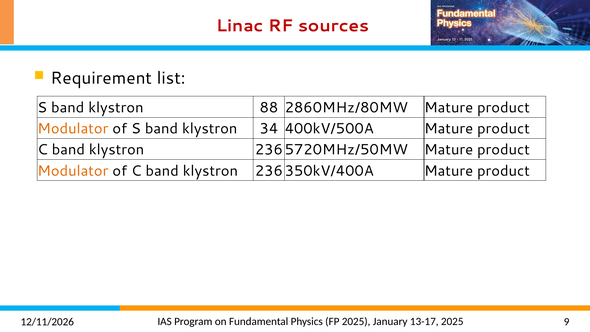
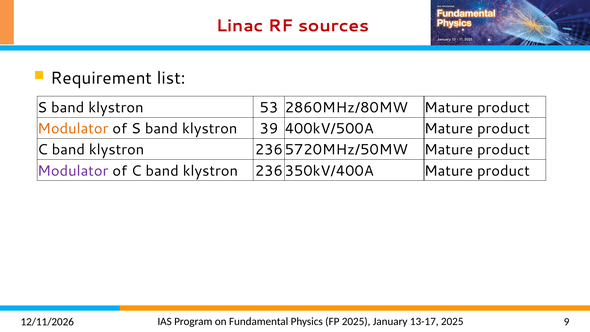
88: 88 -> 53 (269, 108)
34: 34 -> 39 (269, 129)
Modulator colour: orange -> purple (73, 171)
